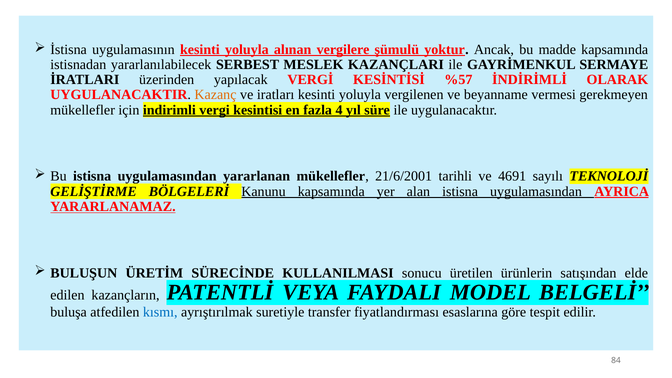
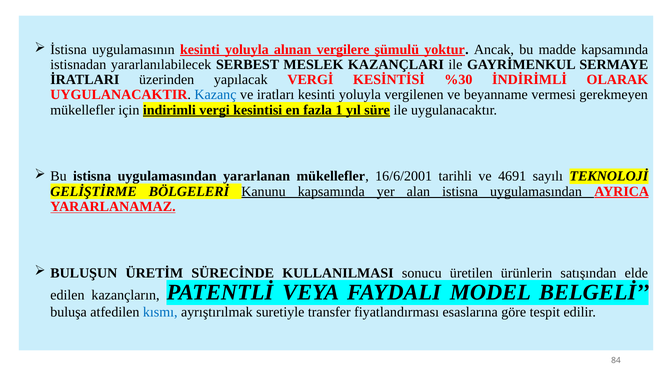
%57: %57 -> %30 (458, 80)
Kazanç colour: orange -> blue (215, 95)
4: 4 -> 1 (339, 110)
21/6/2001: 21/6/2001 -> 16/6/2001 (404, 176)
